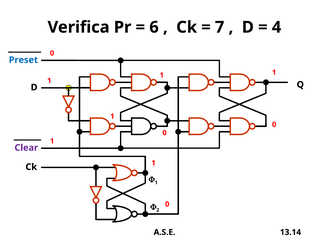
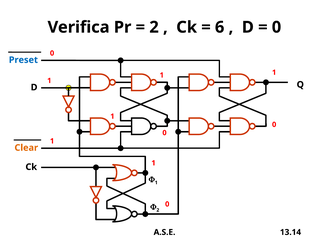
6: 6 -> 2 (154, 27)
7: 7 -> 6 (220, 27)
4: 4 -> 0 (276, 27)
Clear colour: purple -> orange (26, 148)
